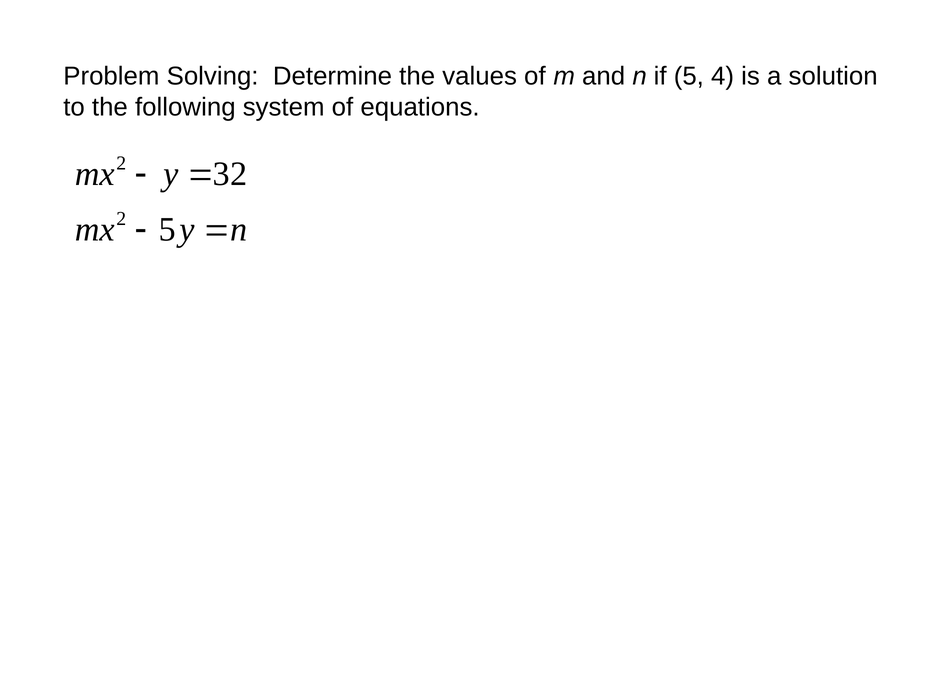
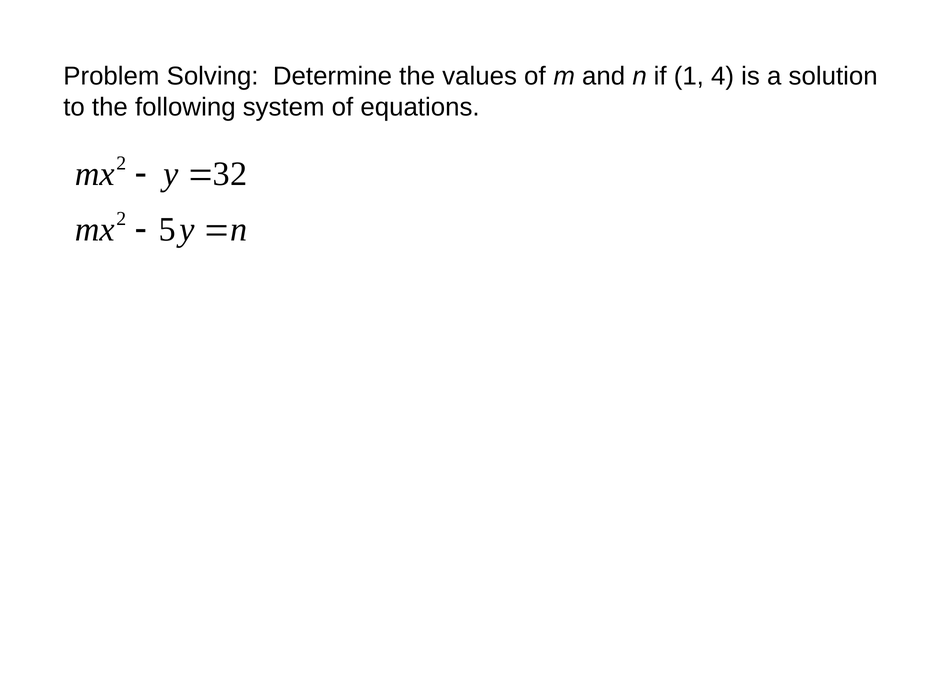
if 5: 5 -> 1 (689, 76)
